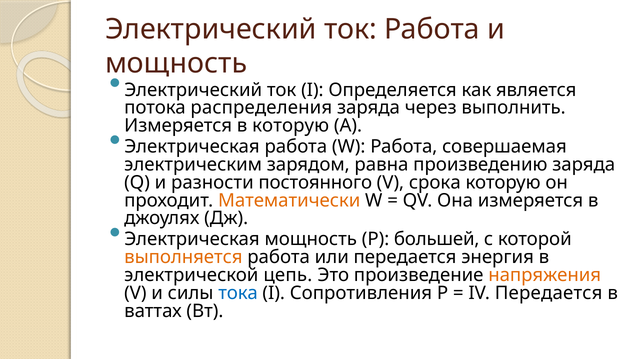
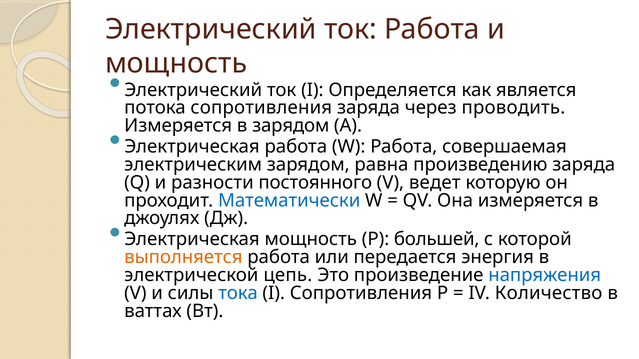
потока распределения: распределения -> сопротивления (261, 108)
выполнить: выполнить -> проводить (513, 108)
в которую: которую -> зарядом (291, 126)
срока: срока -> ведет (435, 183)
Математически colour: orange -> blue (289, 201)
напряжения colour: orange -> blue (545, 275)
IV Передается: Передается -> Количество (549, 293)
